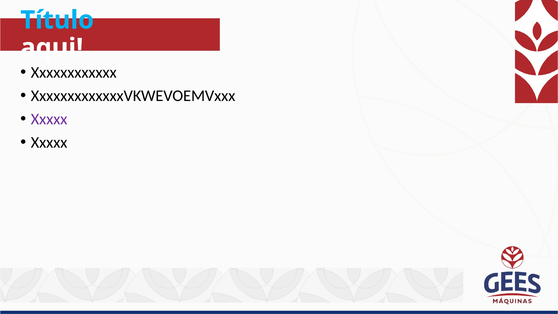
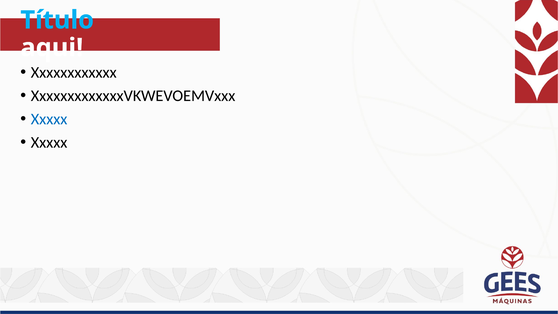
Xxxxx colour: purple -> blue (49, 119)
